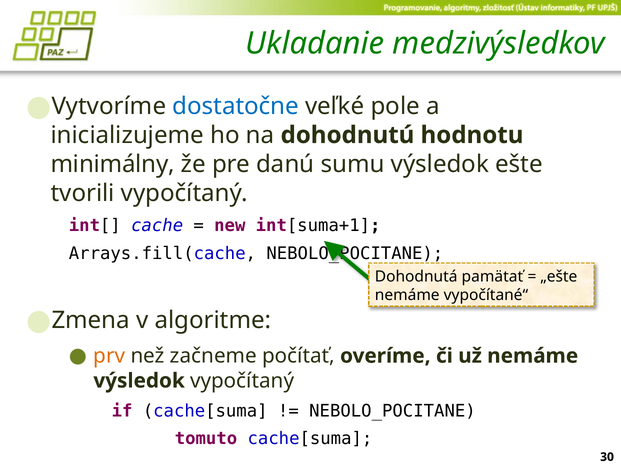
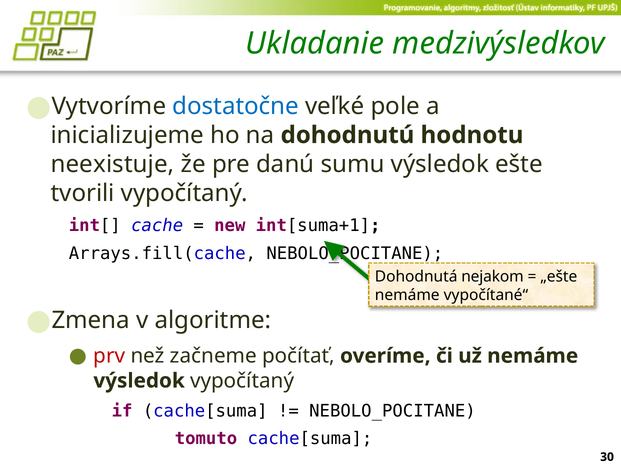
minimálny: minimálny -> neexistuje (113, 164)
pamätať: pamätať -> nejakom (492, 276)
prv colour: orange -> red (109, 356)
